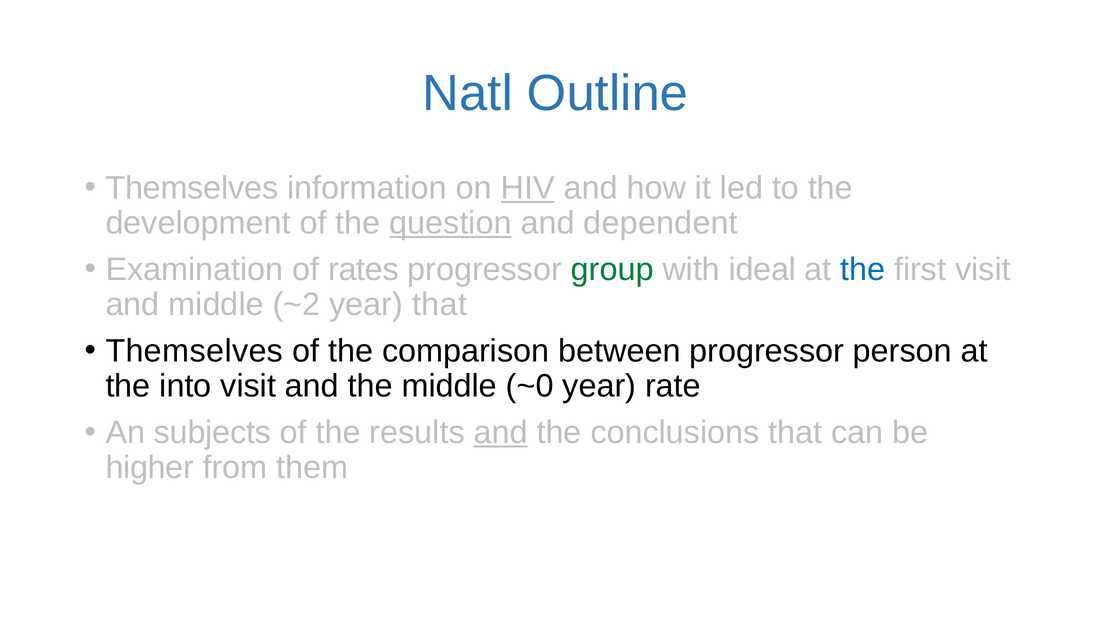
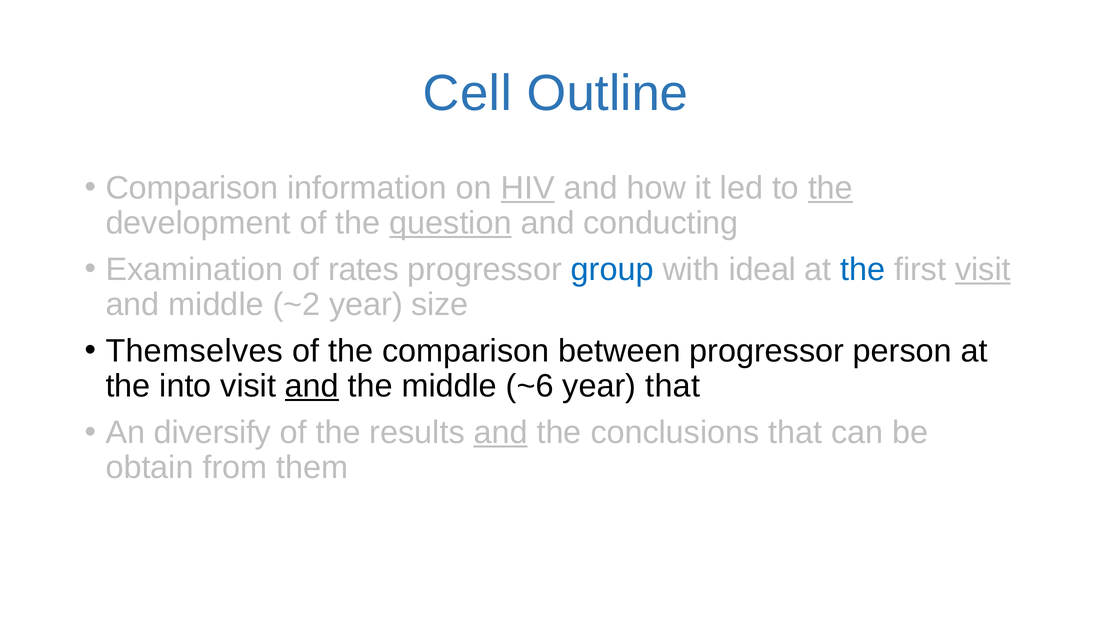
Natl: Natl -> Cell (467, 93)
Themselves: Themselves -> Comparison (192, 188)
the underline: none -> present (830, 188)
dependent: dependent -> conducting (661, 223)
group colour: green -> blue (612, 269)
visit underline: none -> present (983, 269)
year that: that -> size (440, 304)
and underline: none -> present (312, 386)
~0: ~0 -> ~6 (530, 386)
year rate: rate -> that (673, 386)
subjects: subjects -> diversify (213, 433)
higher: higher -> obtain (150, 468)
